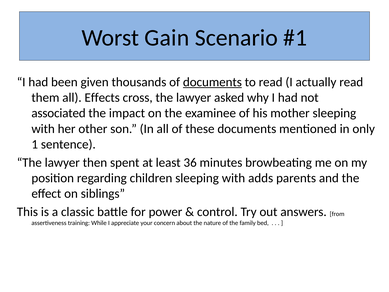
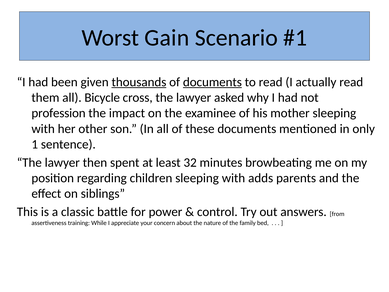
thousands underline: none -> present (139, 82)
Effects: Effects -> Bicycle (102, 98)
associated: associated -> profession (59, 113)
36: 36 -> 32 (190, 162)
